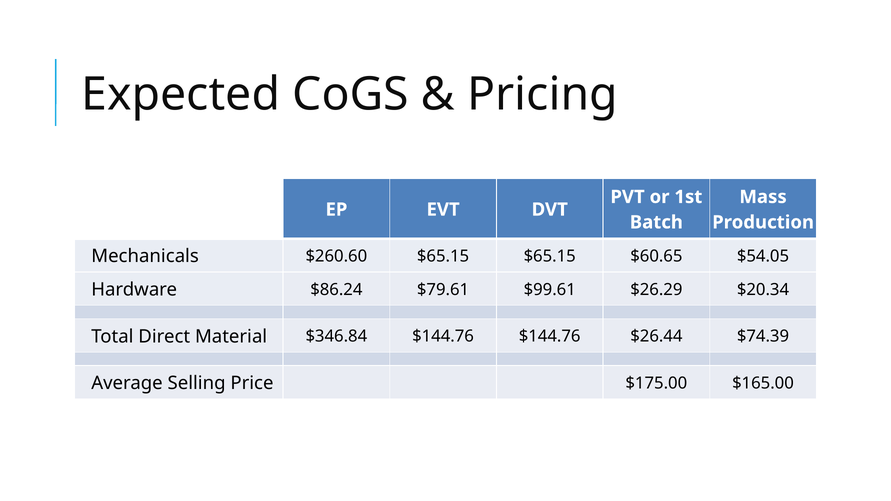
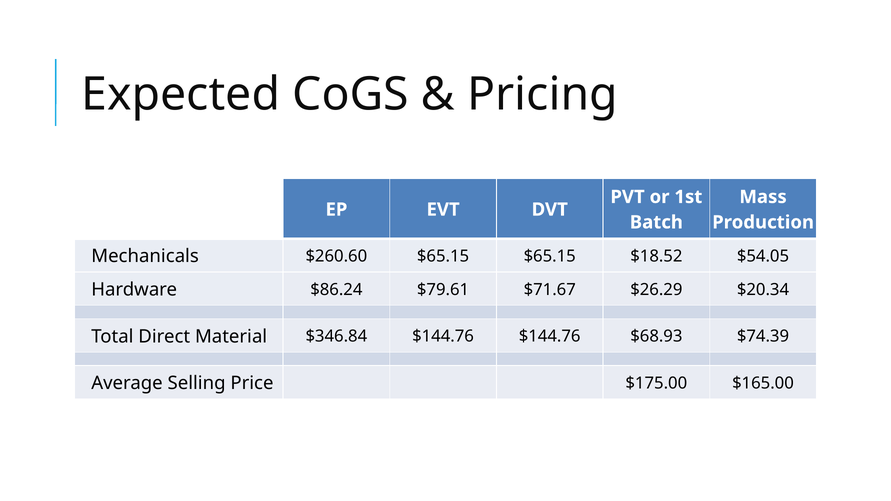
$60.65: $60.65 -> $18.52 (656, 256)
$99.61: $99.61 -> $71.67 (550, 290)
$26.44: $26.44 -> $68.93 (656, 337)
